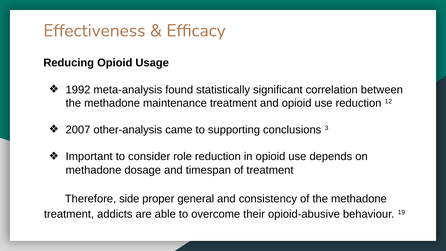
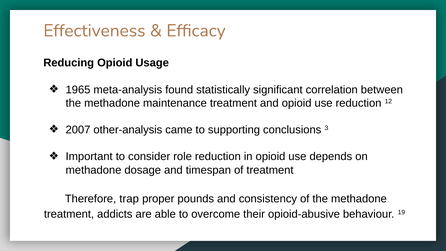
1992: 1992 -> 1965 (78, 90)
side: side -> trap (129, 199)
general: general -> pounds (196, 199)
